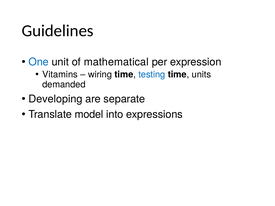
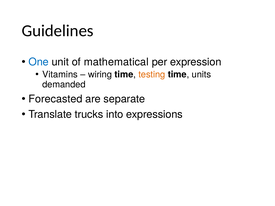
testing colour: blue -> orange (152, 75)
Developing: Developing -> Forecasted (55, 99)
model: model -> trucks (89, 114)
